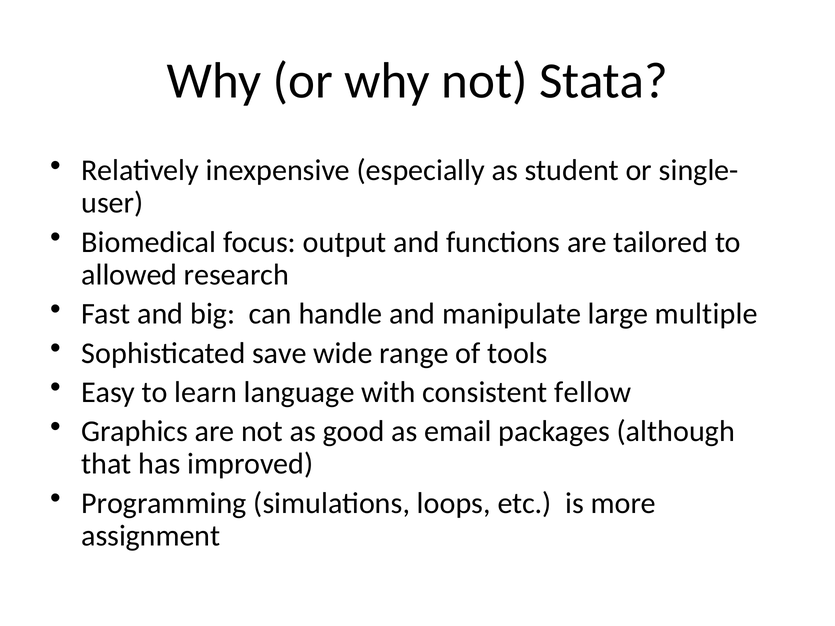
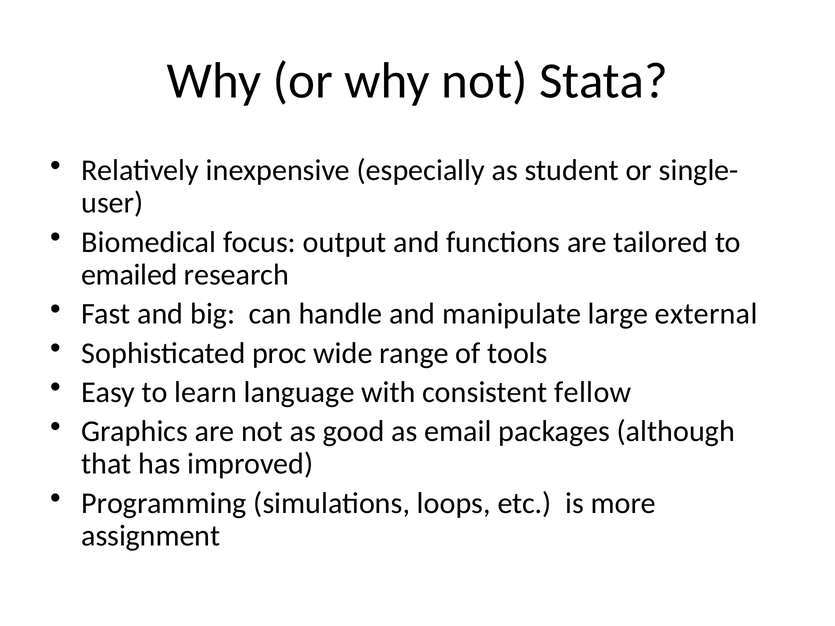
allowed: allowed -> emailed (129, 275)
multiple: multiple -> external (706, 314)
save: save -> proc (279, 353)
